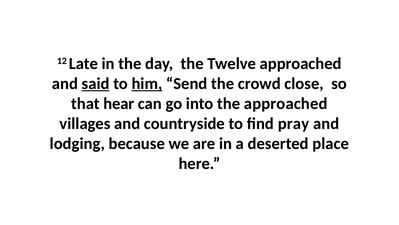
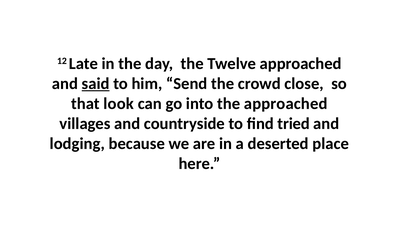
him underline: present -> none (147, 83)
hear: hear -> look (119, 103)
pray: pray -> tried (294, 123)
